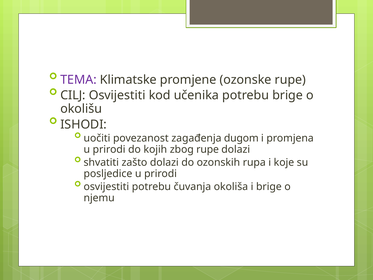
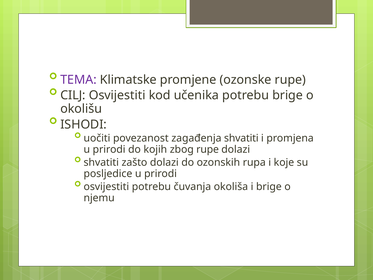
zagađenja dugom: dugom -> shvatiti (241, 138)
